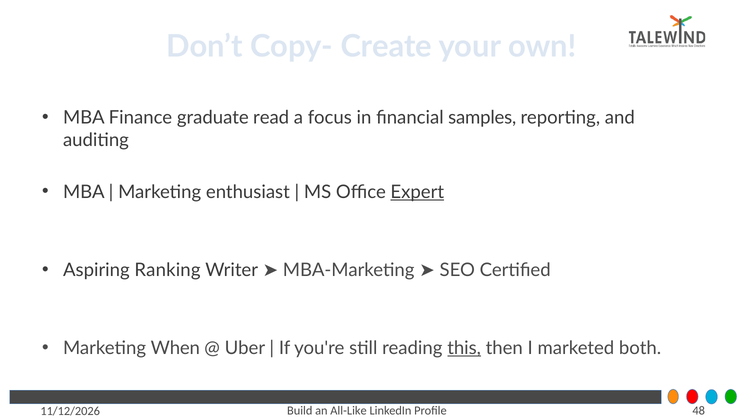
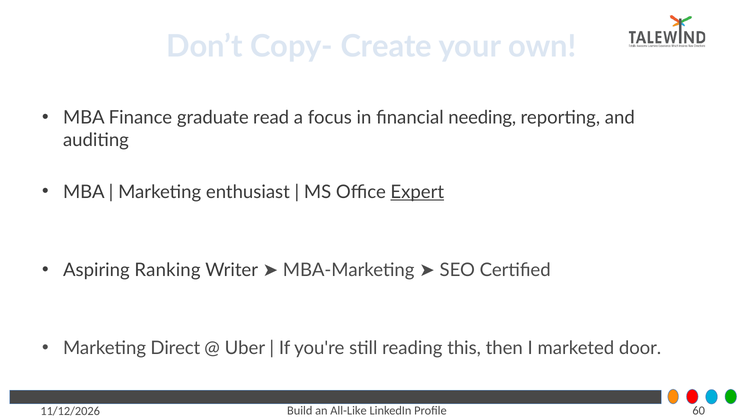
samples: samples -> needing (482, 118)
When: When -> Direct (175, 348)
this underline: present -> none (464, 348)
both: both -> door (640, 348)
48: 48 -> 60 (699, 410)
